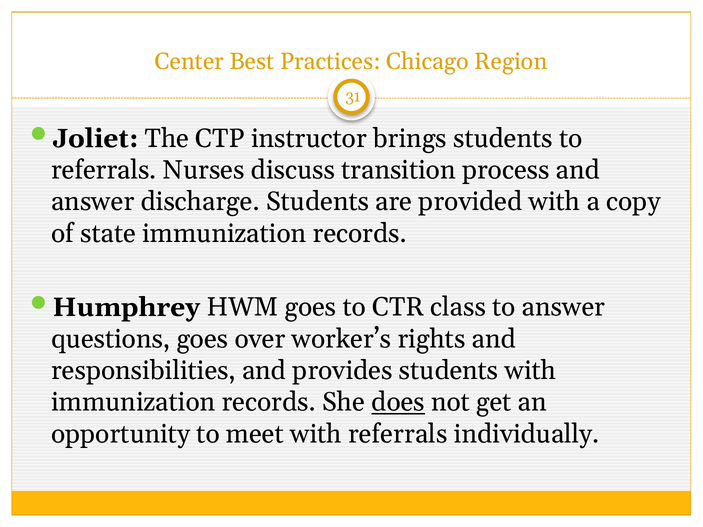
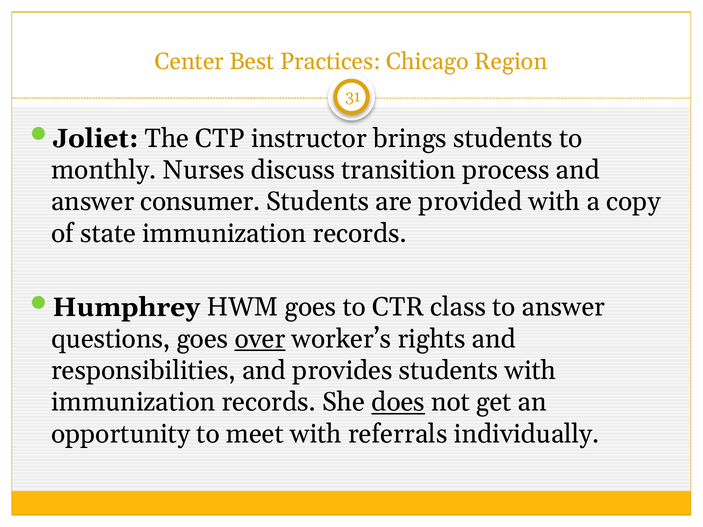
referrals: referrals -> monthly (104, 170)
discharge: discharge -> consumer (200, 202)
over underline: none -> present (260, 339)
